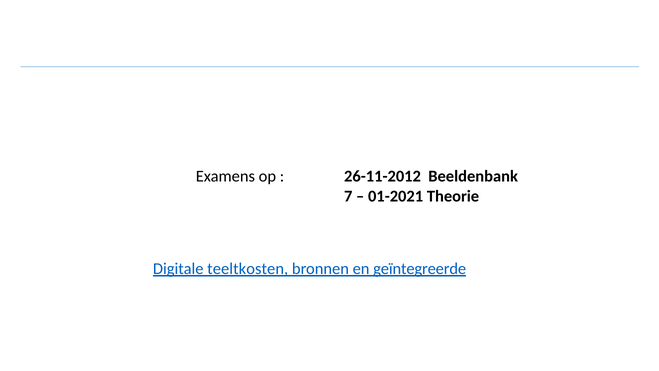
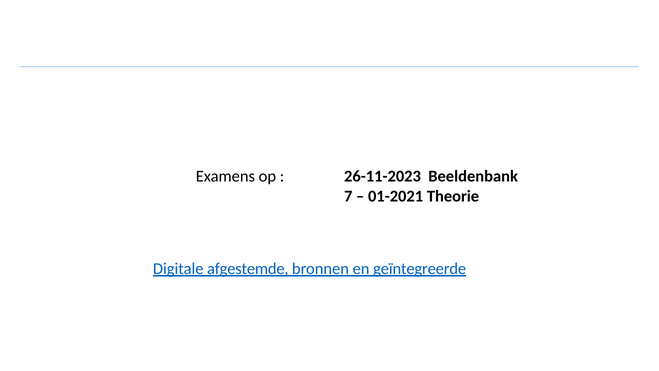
26-11-2012: 26-11-2012 -> 26-11-2023 (383, 176)
teeltkosten: teeltkosten -> afgestemde (248, 268)
